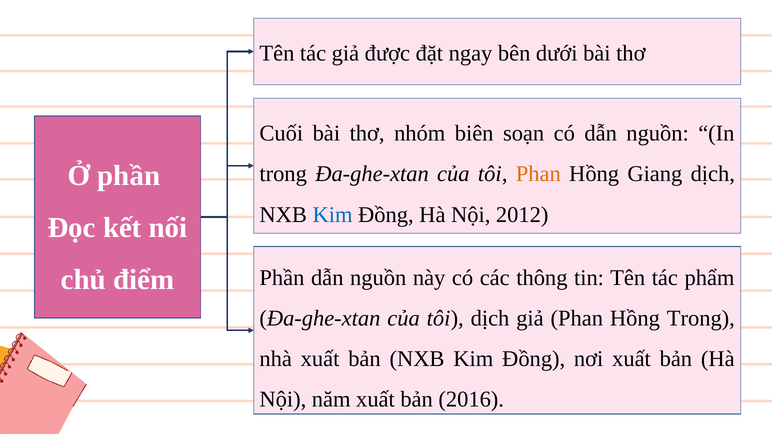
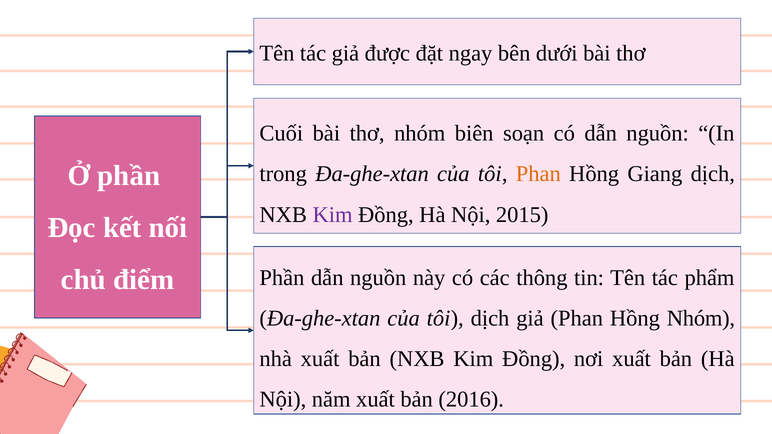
Kim colour: blue -> purple (333, 215)
2012: 2012 -> 2015 (522, 215)
Hồng Trong: Trong -> Nhóm (701, 319)
